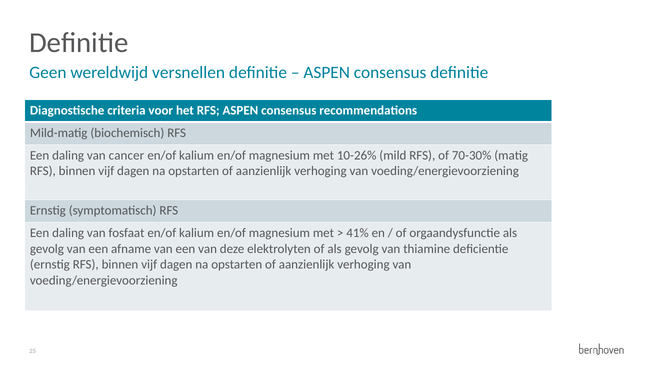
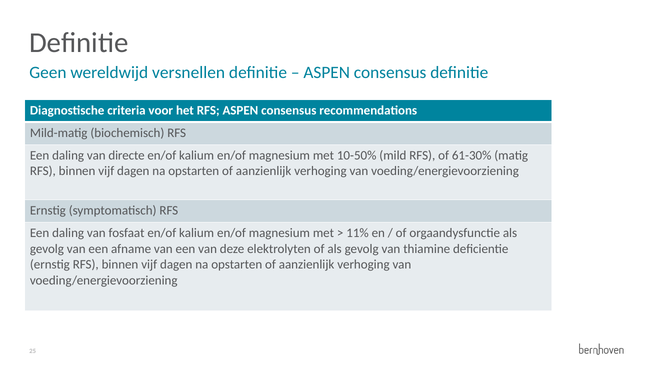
cancer: cancer -> directe (127, 155)
10-26%: 10-26% -> 10-50% (357, 155)
70-30%: 70-30% -> 61-30% (472, 155)
41%: 41% -> 11% (358, 233)
